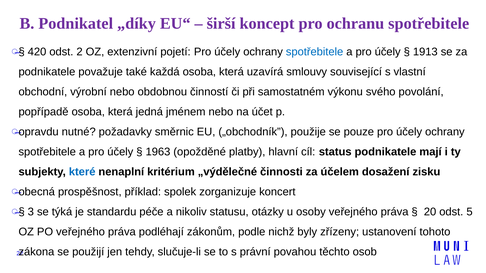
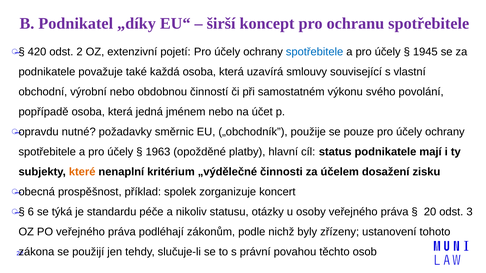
1913: 1913 -> 1945 (425, 52)
které colour: blue -> orange (82, 172)
3: 3 -> 6 (31, 212)
5: 5 -> 3 (470, 212)
